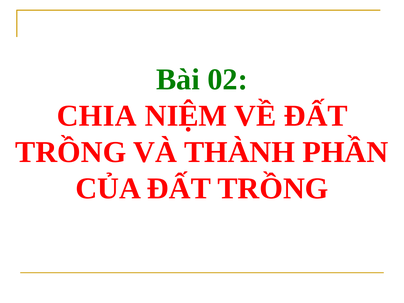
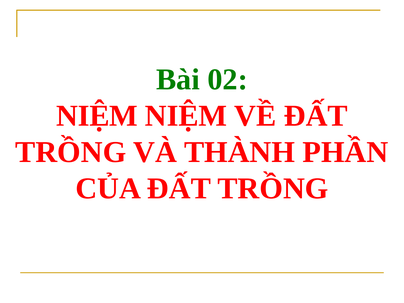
CHIA: CHIA -> NIỆM (97, 116)
